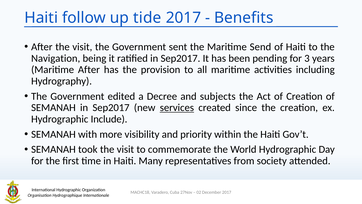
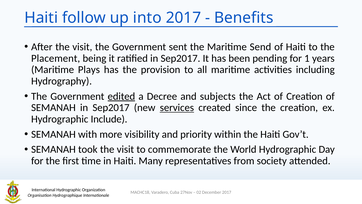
tide: tide -> into (147, 18)
Navigation: Navigation -> Placement (56, 58)
3: 3 -> 1 (307, 58)
Maritime After: After -> Plays (89, 70)
edited underline: none -> present (121, 96)
